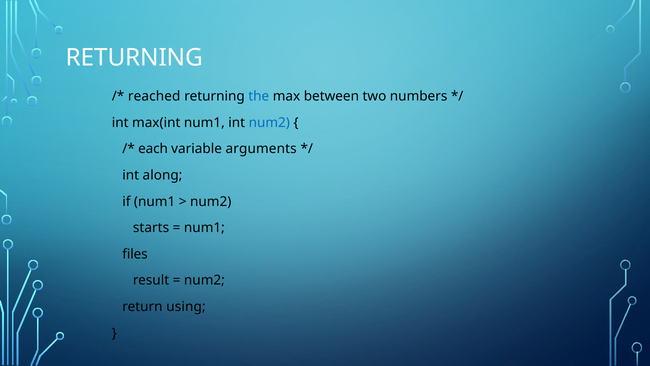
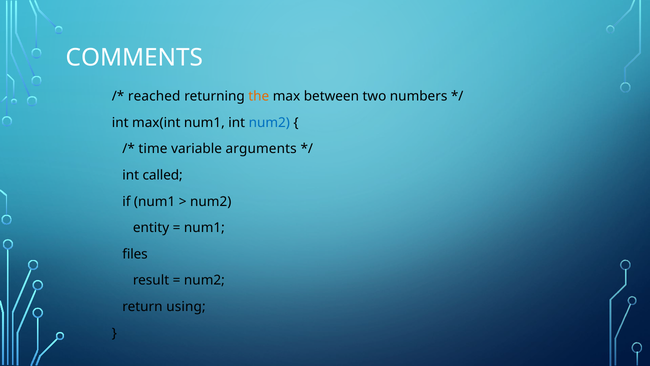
RETURNING: RETURNING -> COMMENTS (134, 58)
the colour: blue -> orange (259, 96)
each: each -> time (153, 149)
along: along -> called (163, 175)
starts: starts -> entity (151, 228)
